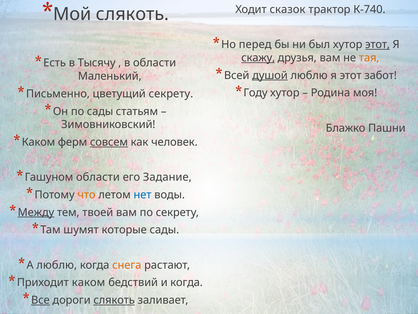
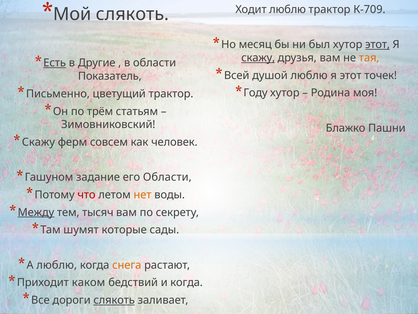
Ходит сказок: сказок -> люблю (288, 9)
К-740: К-740 -> К-709 (369, 9)
перед: перед -> месяц (255, 45)
Есть underline: none -> present (55, 63)
Тысячу: Тысячу -> Другие (97, 63)
душой underline: present -> none (270, 75)
забот: забот -> точек (381, 75)
Маленький: Маленький -> Показатель (110, 76)
цветущий секрету: секрету -> трактор (171, 94)
по сады: сады -> трём (100, 111)
Каком: Каком -> Скажу (38, 142)
совсем underline: present -> none (109, 142)
Гашуном области: области -> задание (98, 177)
его Задание: Задание -> Области (167, 177)
что colour: orange -> red (86, 195)
нет colour: blue -> orange (143, 195)
твоей: твоей -> тысяч (98, 212)
Все underline: present -> none (40, 300)
